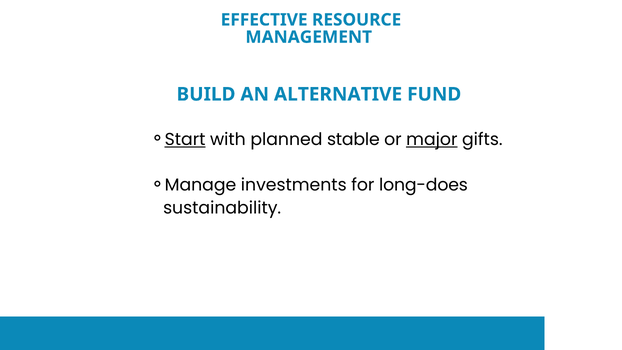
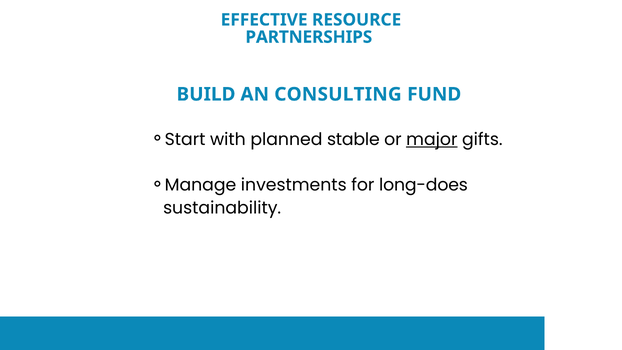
MANAGEMENT: MANAGEMENT -> PARTNERSHIPS (309, 37)
ALTERNATIVE: ALTERNATIVE -> CONSULTING (338, 94)
Start underline: present -> none (185, 140)
